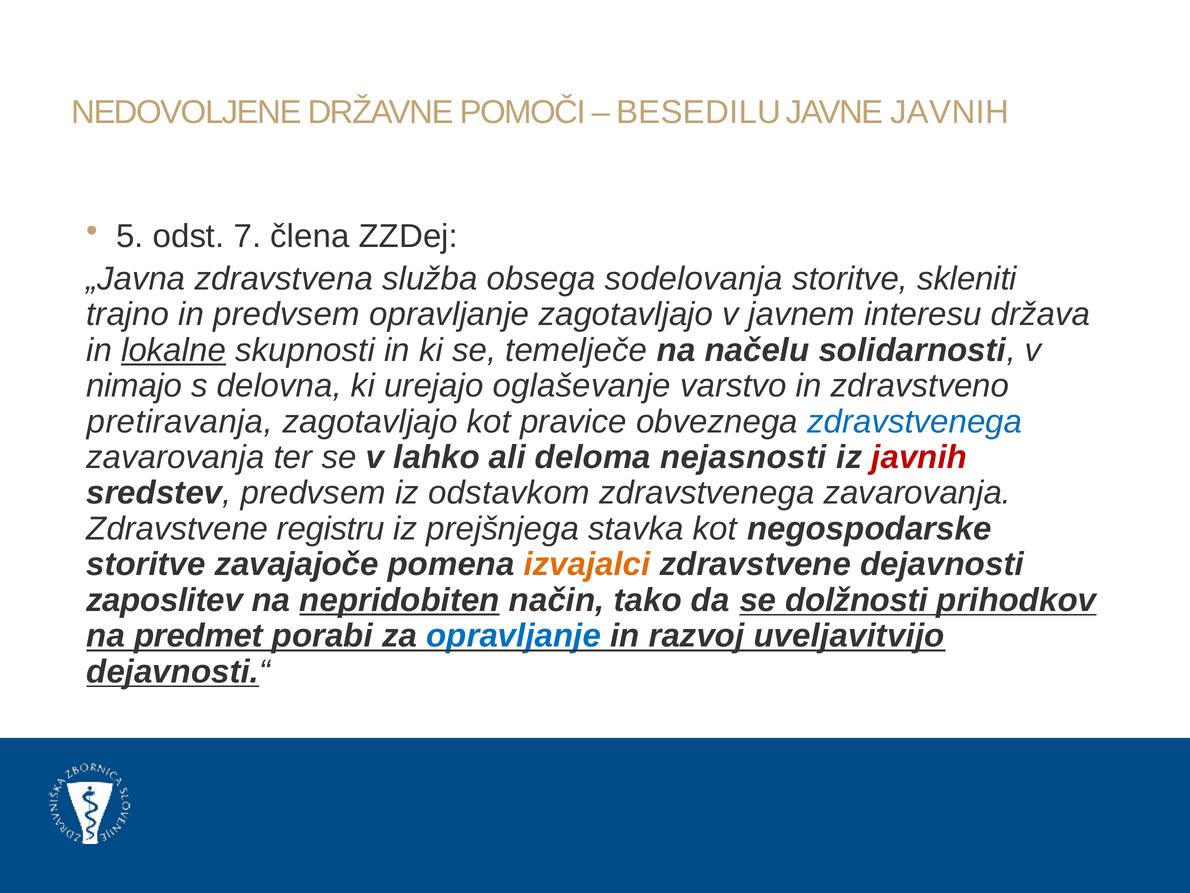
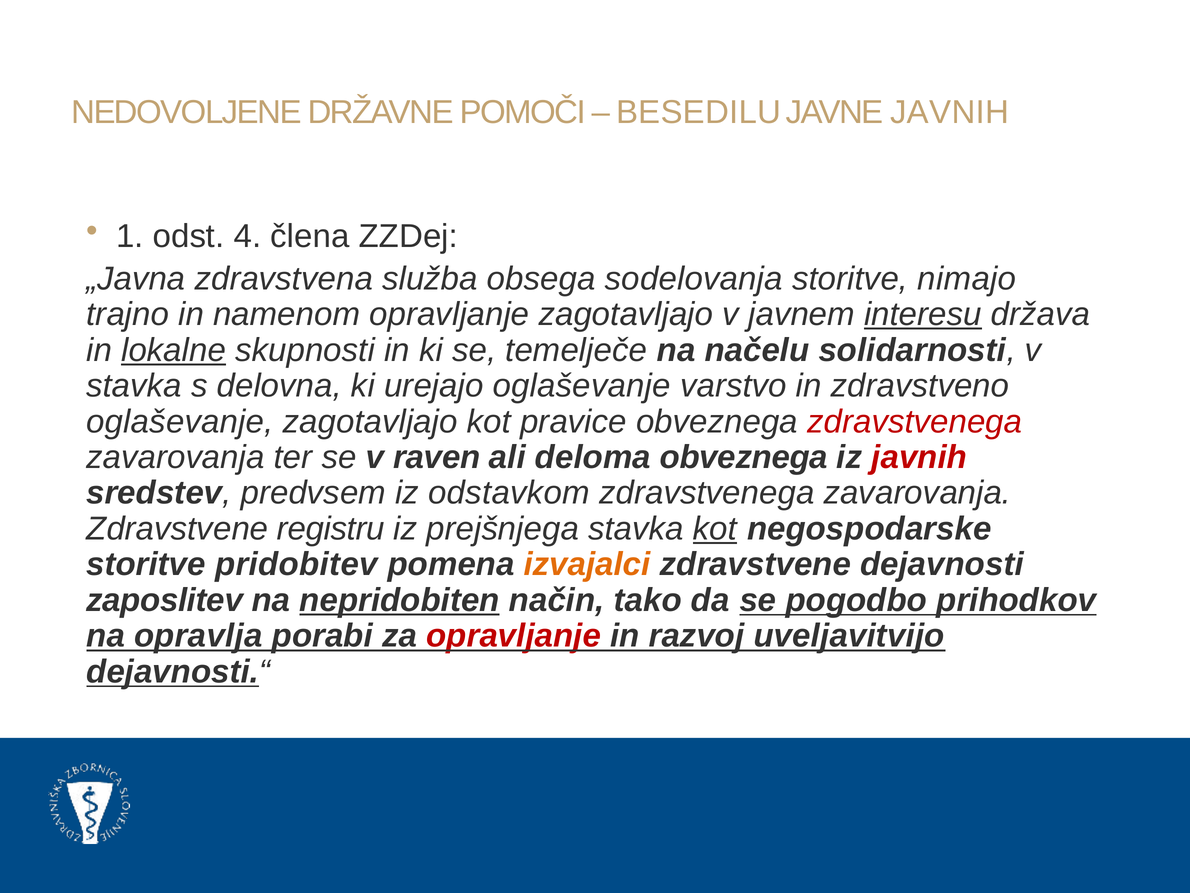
5: 5 -> 1 (130, 236)
7: 7 -> 4 (247, 236)
skleniti: skleniti -> nimajo (967, 279)
in predvsem: predvsem -> namenom (287, 314)
interesu underline: none -> present (923, 314)
nimajo: nimajo -> stavka (134, 386)
pretiravanja: pretiravanja -> oglaševanje (180, 421)
zdravstvenega colour: blue -> red (915, 421)
lahko: lahko -> raven (437, 457)
deloma nejasnosti: nejasnosti -> obveznega (744, 457)
kot underline: none -> present (715, 528)
zavajajoče: zavajajoče -> pridobitev (296, 564)
dolžnosti: dolžnosti -> pogodbo (856, 600)
predmet: predmet -> opravlja (198, 636)
opravljanje colour: blue -> red (514, 636)
